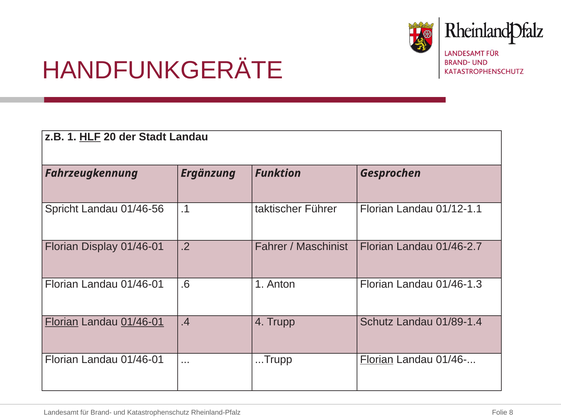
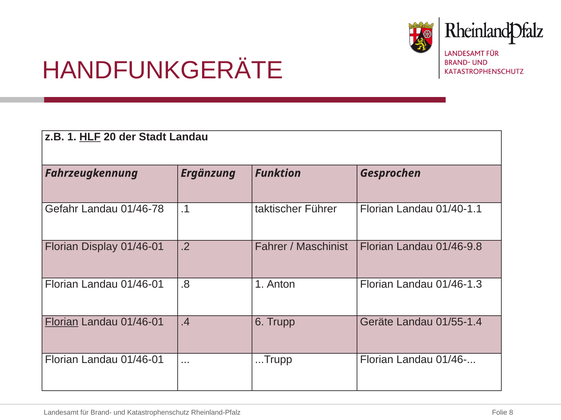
Spricht: Spricht -> Gefahr (62, 209)
01/46-56: 01/46-56 -> 01/46-78 (142, 209)
01/12-1.1: 01/12-1.1 -> 01/40-1.1 (459, 209)
01/46-2.7: 01/46-2.7 -> 01/46-9.8 (459, 247)
.6: .6 -> .8 (185, 285)
01/46-01 underline: present -> none (142, 322)
4: 4 -> 6 (260, 322)
Schutz: Schutz -> Geräte (377, 322)
01/89-1.4: 01/89-1.4 -> 01/55-1.4 (459, 322)
Florian underline: present -> none (377, 360)
